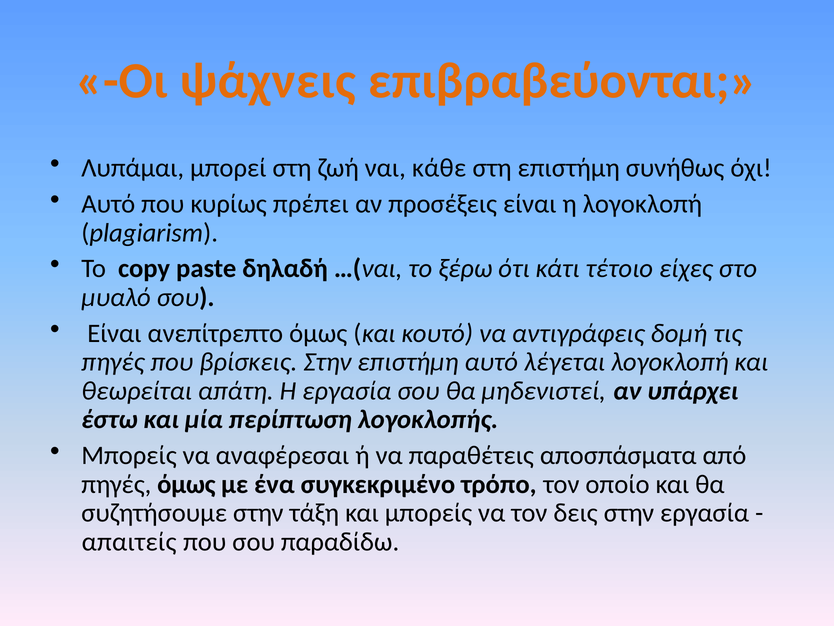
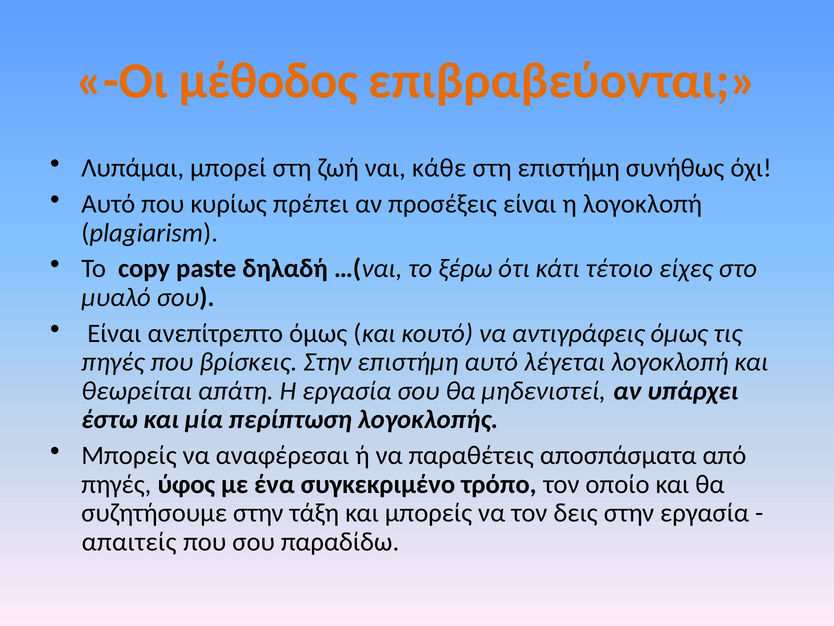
ψάχνεις: ψάχνεις -> μέθοδος (268, 81)
αντιγράφεις δομή: δομή -> όμως (679, 333)
πηγές όμως: όμως -> ύφος (186, 484)
